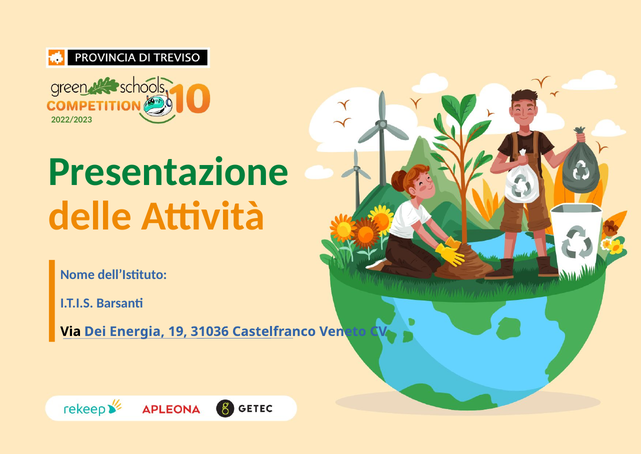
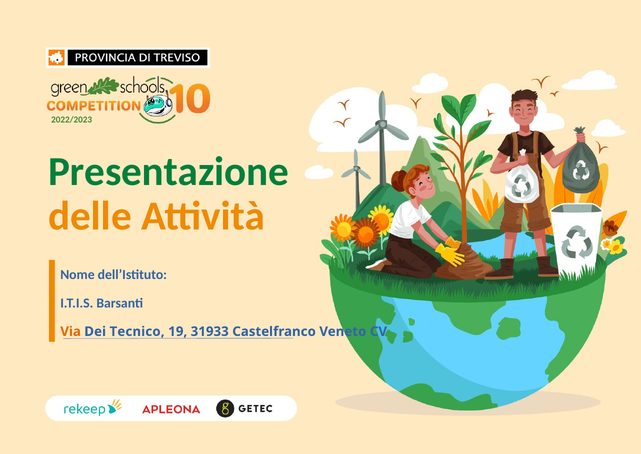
Via colour: black -> orange (71, 331)
Energia: Energia -> Tecnico (137, 331)
31036: 31036 -> 31933 (210, 331)
